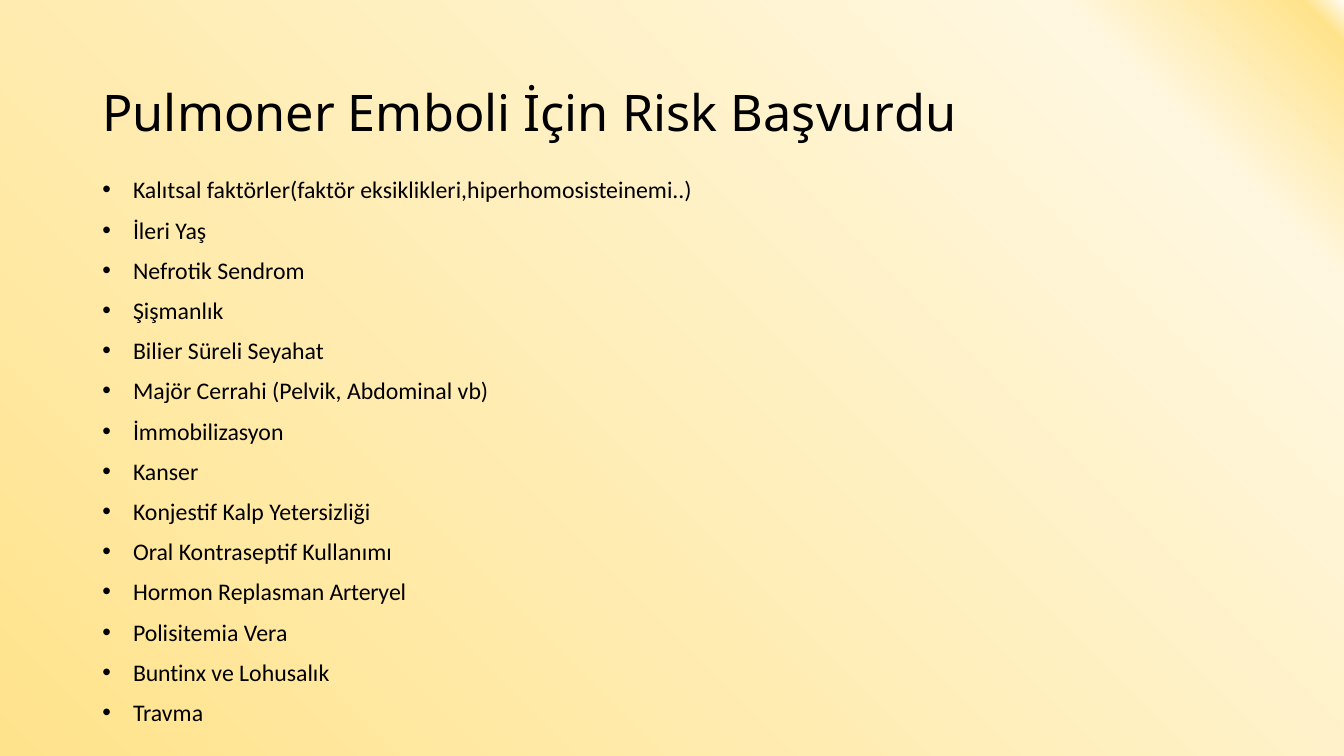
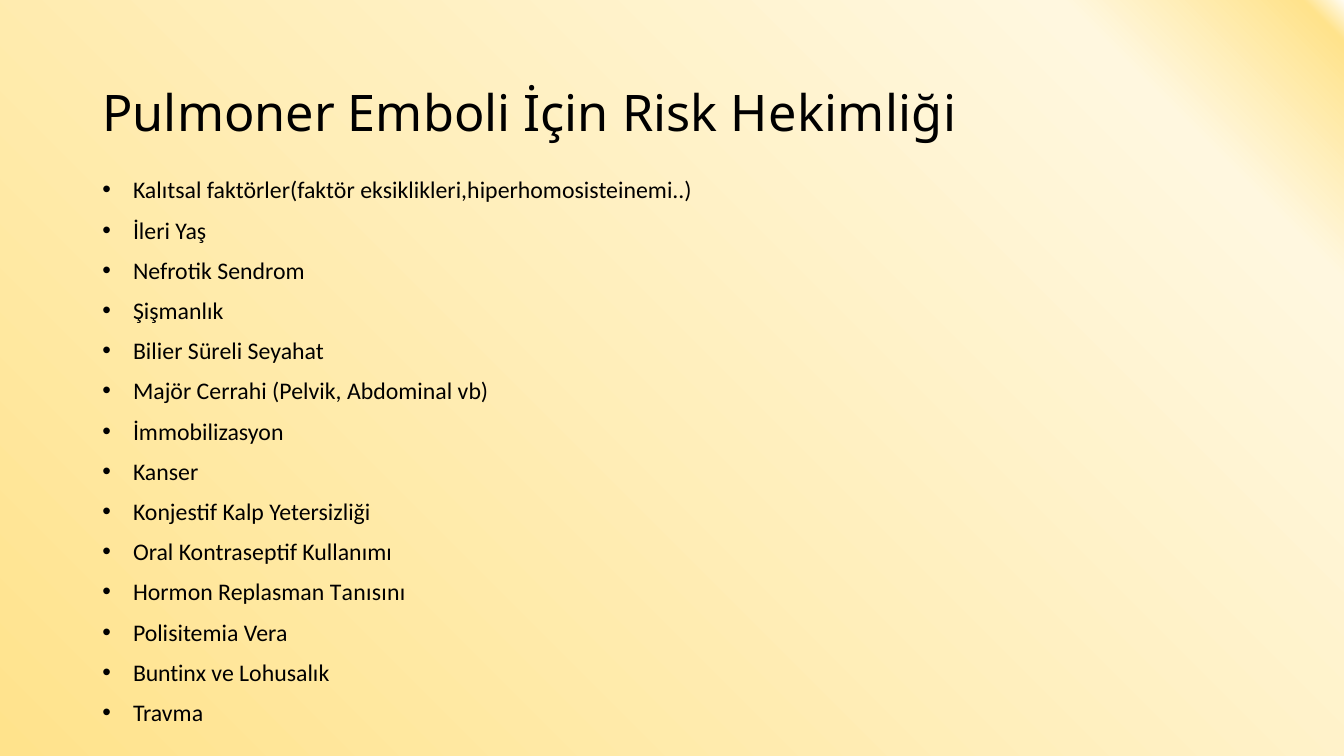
Başvurdu: Başvurdu -> Hekimliği (843, 115)
Arteryel: Arteryel -> Tanısını (368, 593)
